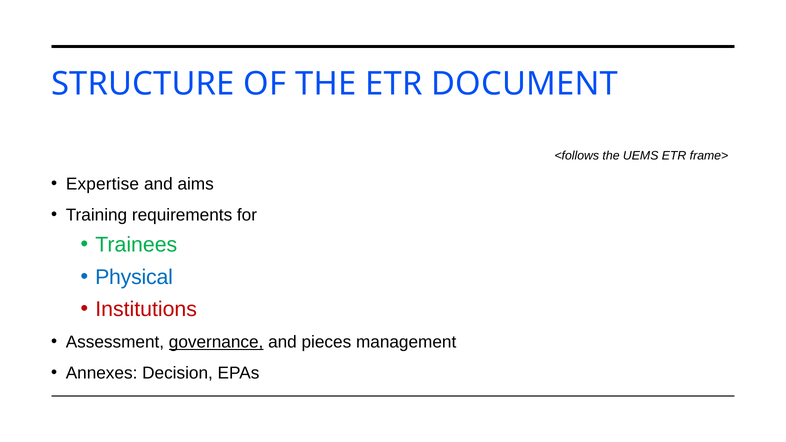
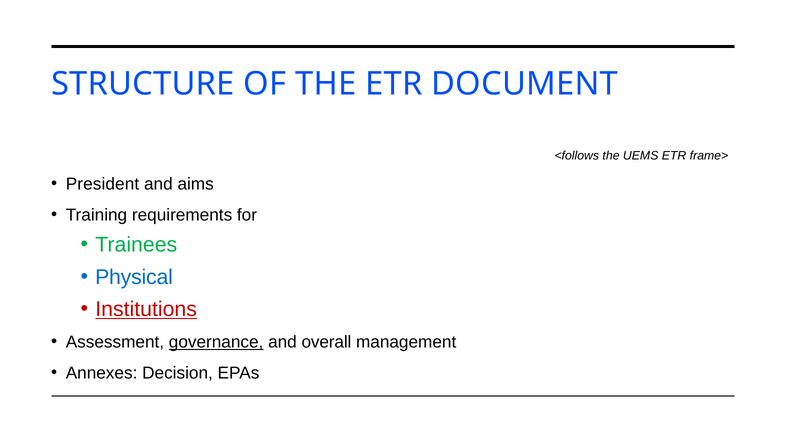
Expertise: Expertise -> President (102, 184)
Institutions underline: none -> present (146, 309)
pieces: pieces -> overall (326, 342)
